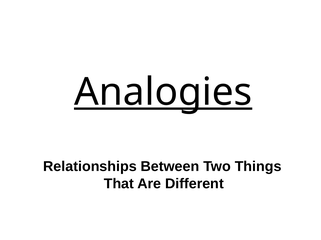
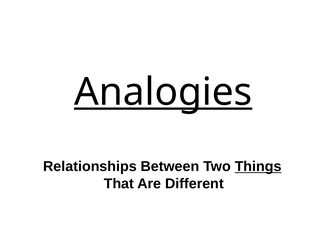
Things underline: none -> present (258, 167)
